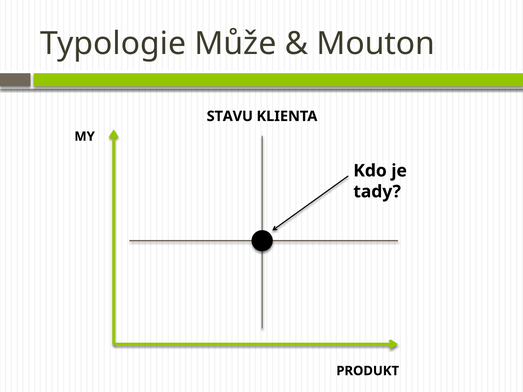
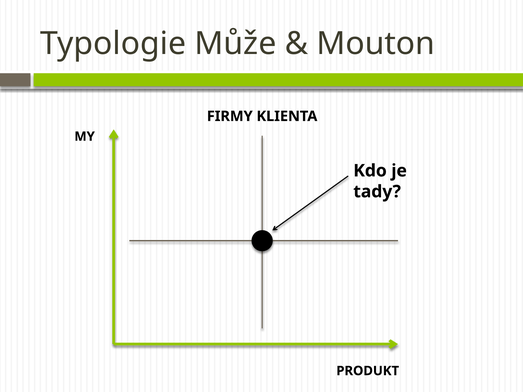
STAVU: STAVU -> FIRMY (230, 116)
